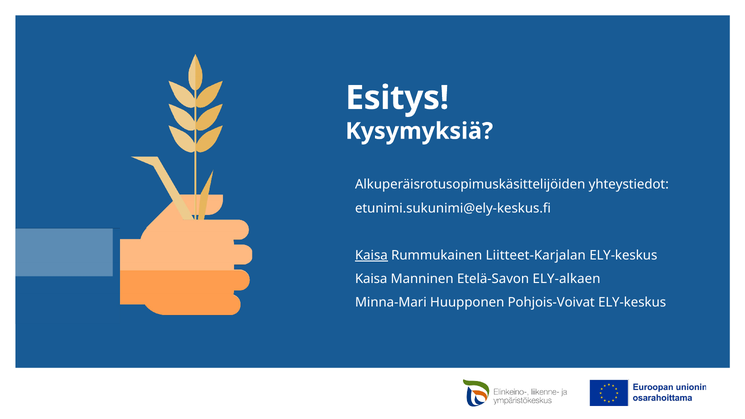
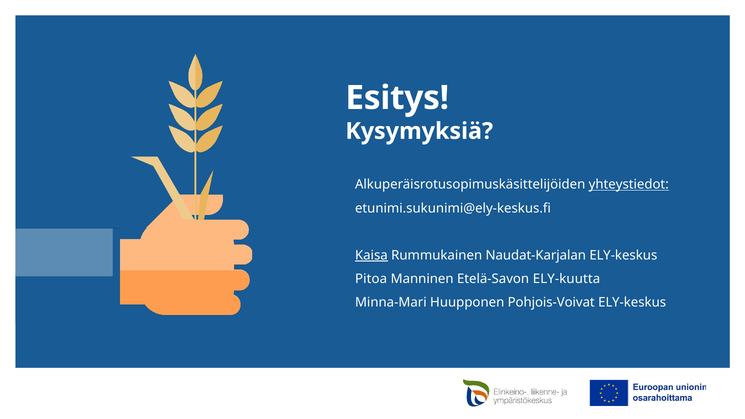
yhteystiedot underline: none -> present (629, 185)
Liitteet-Karjalan: Liitteet-Karjalan -> Naudat-Karjalan (536, 255)
Kaisa: Kaisa -> Pitoa (371, 279)
ELY-alkaen: ELY-alkaen -> ELY-kuutta (567, 279)
